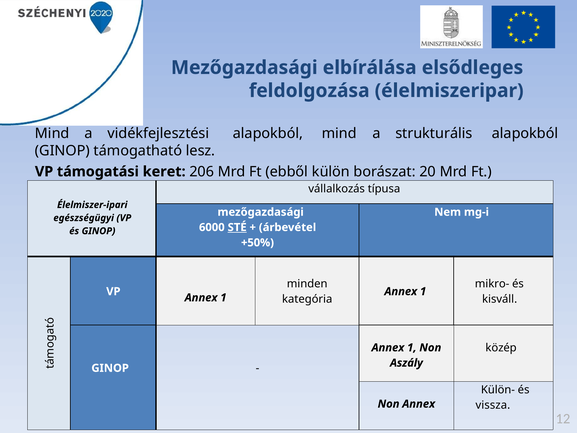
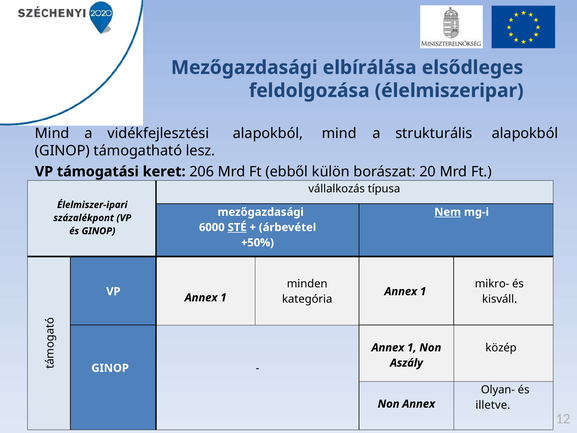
Nem underline: none -> present (448, 212)
egészségügyi: egészségügyi -> százalékpont (84, 218)
Külön-: Külön- -> Olyan- (498, 389)
vissza: vissza -> illetve (493, 405)
